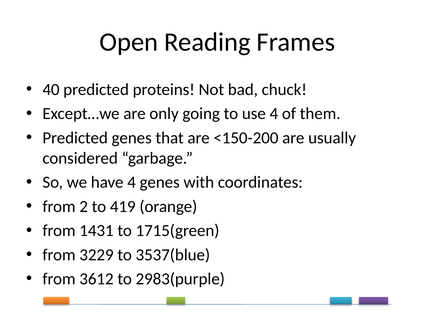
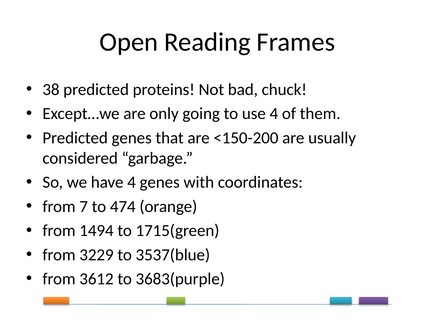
40: 40 -> 38 (51, 90)
2: 2 -> 7 (84, 207)
419: 419 -> 474 (123, 207)
1431: 1431 -> 1494 (97, 231)
2983(purple: 2983(purple -> 3683(purple (180, 279)
